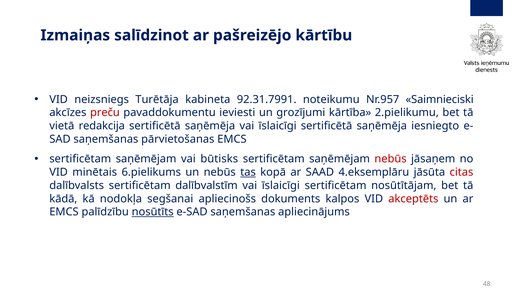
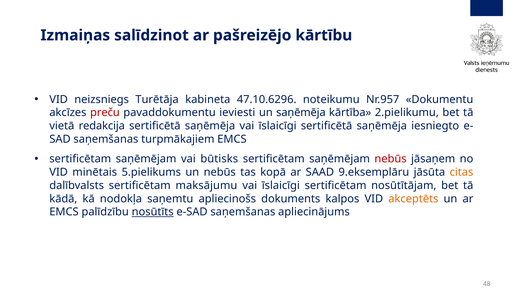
92.31.7991: 92.31.7991 -> 47.10.6296 (267, 100)
Saimnieciski: Saimnieciski -> Dokumentu (440, 100)
un grozījumi: grozījumi -> saņēmēja (301, 113)
pārvietošanas: pārvietošanas -> turpmākajiem (178, 139)
6.pielikums: 6.pielikums -> 5.pielikums (151, 173)
tas underline: present -> none (248, 173)
4.eksemplāru: 4.eksemplāru -> 9.eksemplāru (374, 173)
citas colour: red -> orange (461, 173)
dalībvalstīm: dalībvalstīm -> maksājumu (206, 186)
segšanai: segšanai -> saņemtu (170, 199)
akceptēts colour: red -> orange (413, 199)
